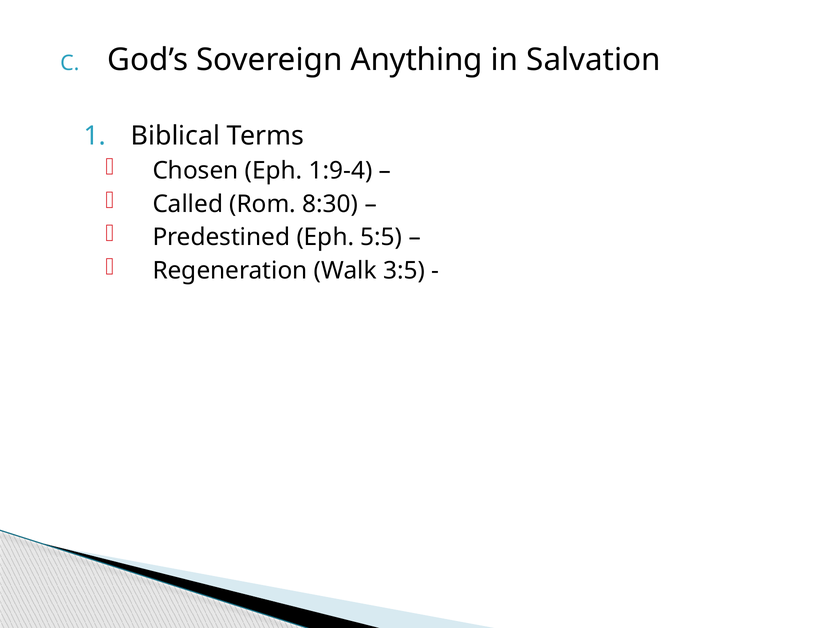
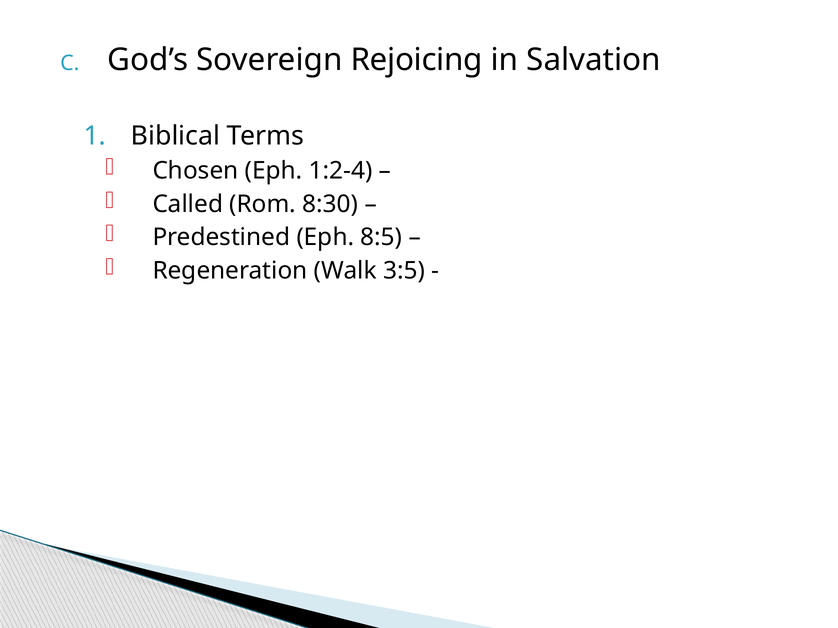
Anything: Anything -> Rejoicing (417, 60)
1:9-4: 1:9-4 -> 1:2-4 (341, 171)
5:5: 5:5 -> 8:5 (381, 238)
